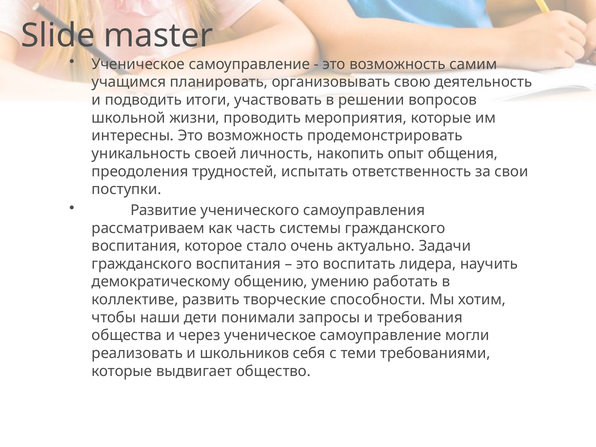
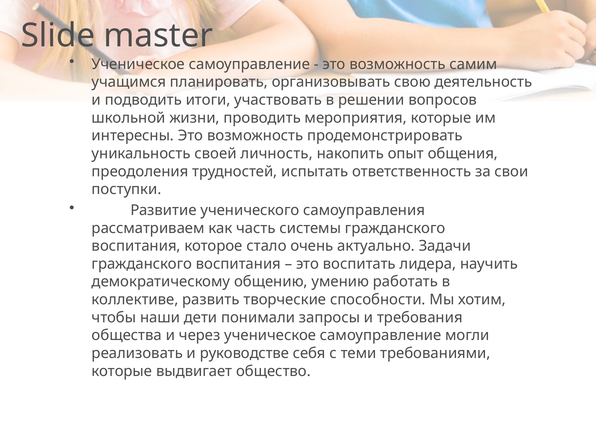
школьников: школьников -> руководстве (244, 353)
